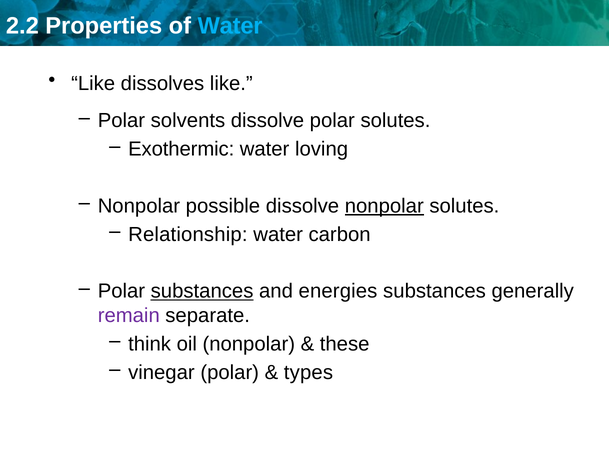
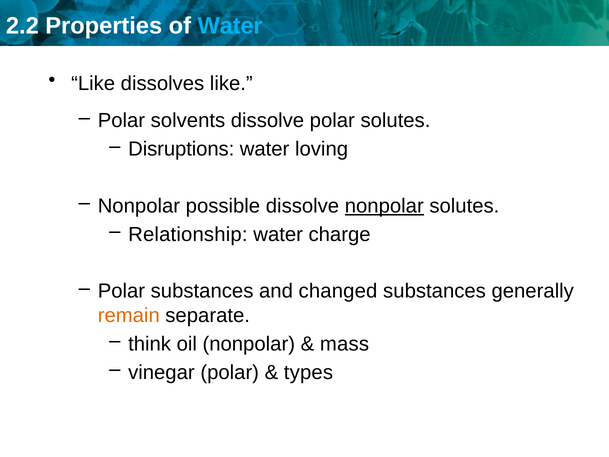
Exothermic: Exothermic -> Disruptions (181, 149)
carbon: carbon -> charge (340, 234)
substances underline: present -> none (202, 291)
energies: energies -> changed (338, 291)
remain colour: purple -> orange (129, 315)
these: these -> mass (345, 344)
